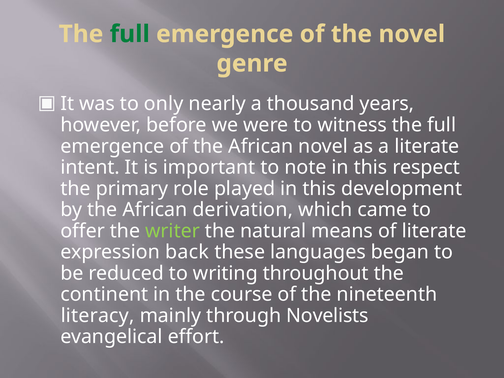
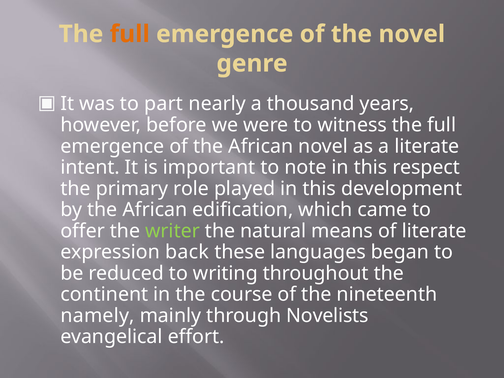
full colour: green -> orange (130, 34)
only: only -> part (164, 104)
derivation: derivation -> edification (243, 210)
literacy: literacy -> namely (98, 316)
